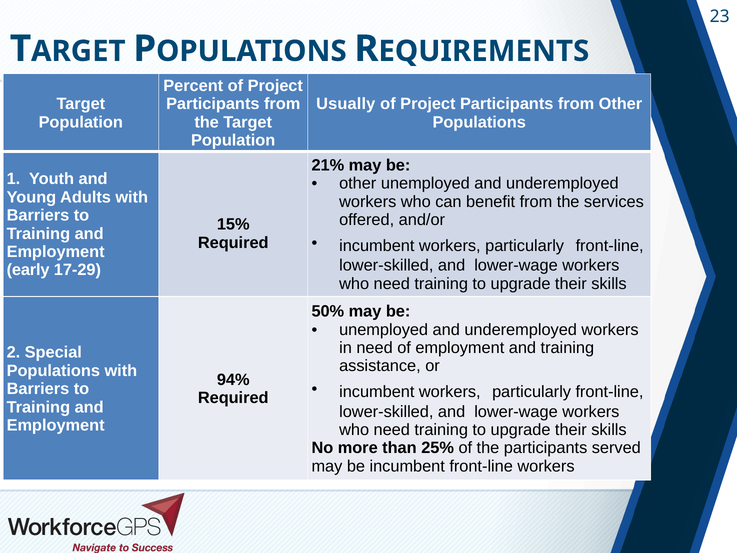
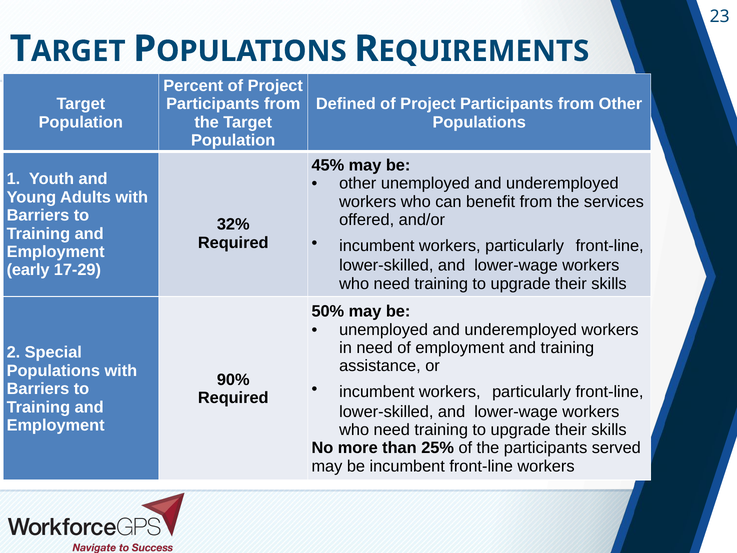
Usually: Usually -> Defined (346, 104)
21%: 21% -> 45% (328, 165)
15%: 15% -> 32% (233, 224)
94%: 94% -> 90% (233, 380)
